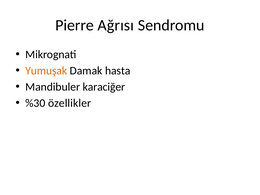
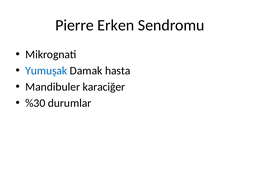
Ağrısı: Ağrısı -> Erken (116, 25)
Yumuşak colour: orange -> blue (46, 71)
özellikler: özellikler -> durumlar (70, 103)
